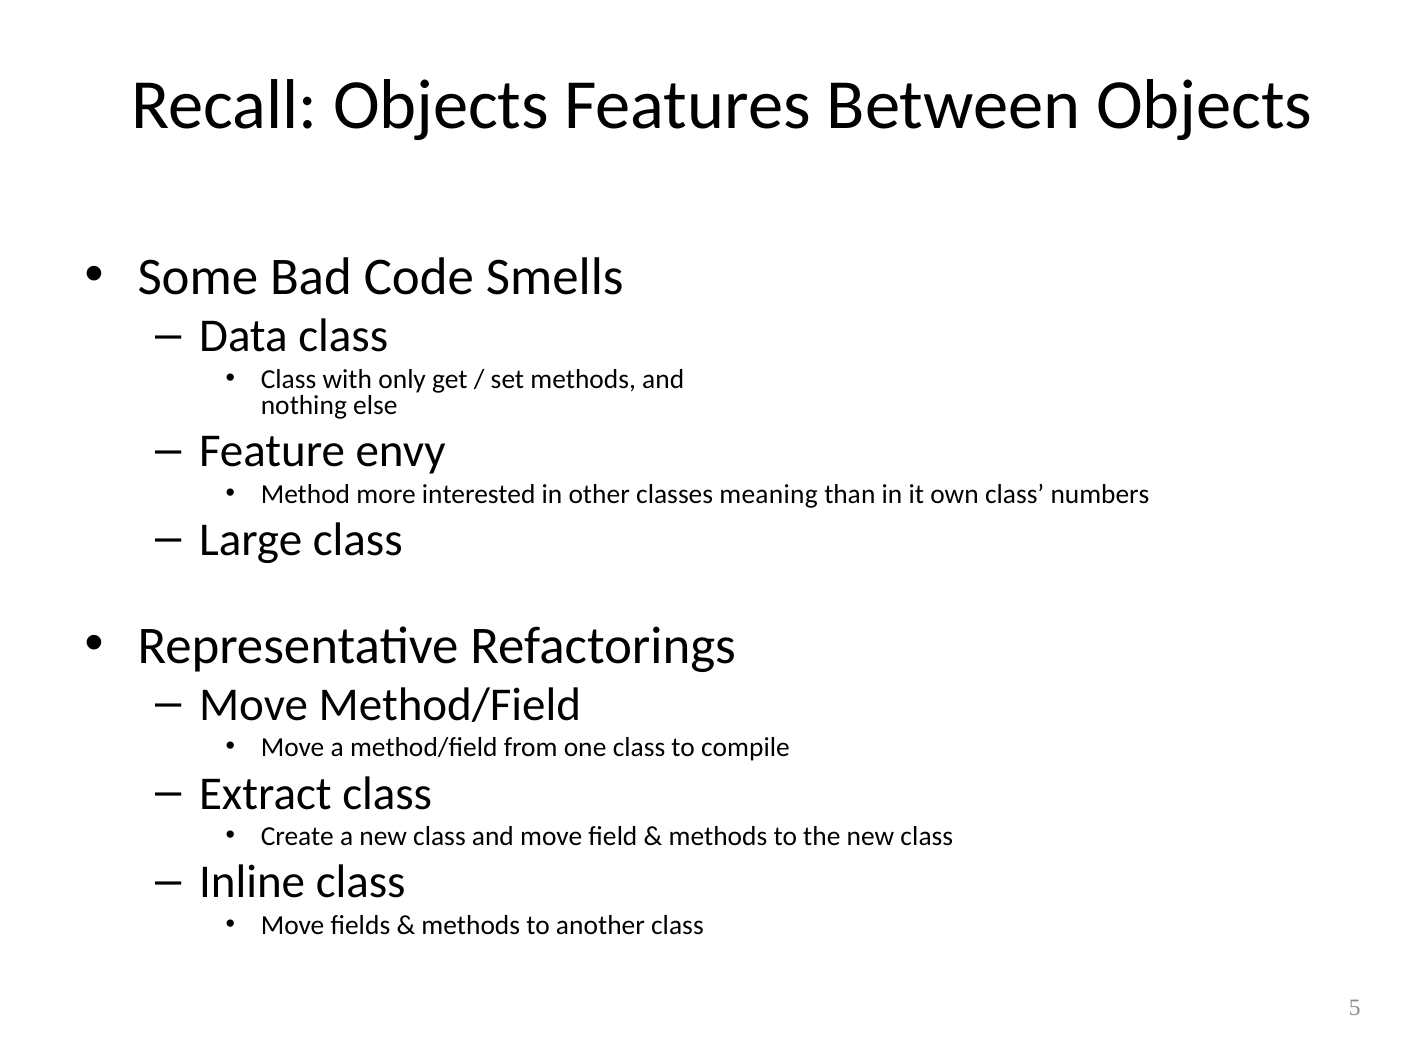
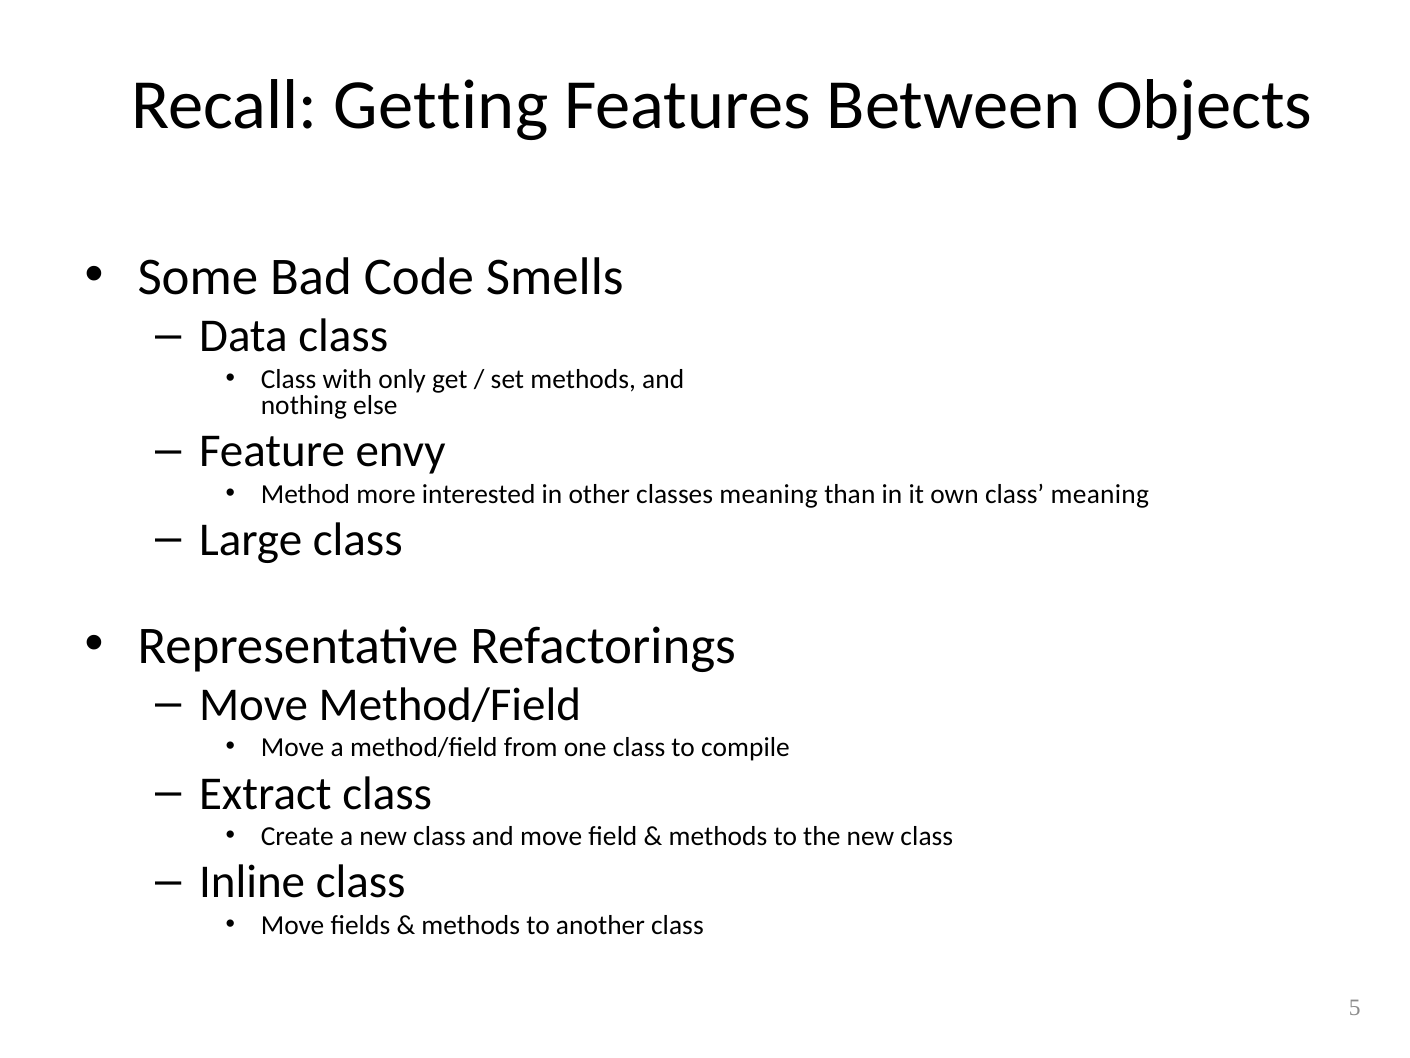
Recall Objects: Objects -> Getting (441, 105)
class numbers: numbers -> meaning (1100, 494)
